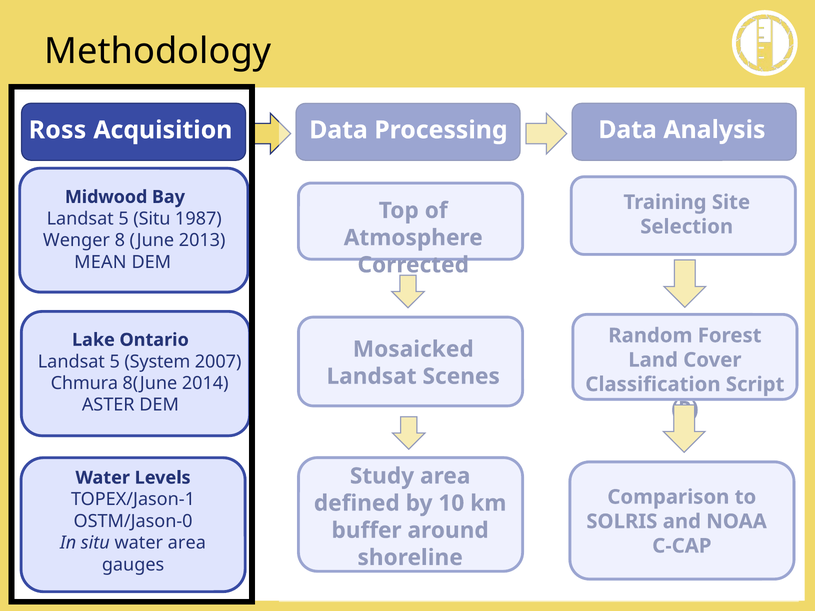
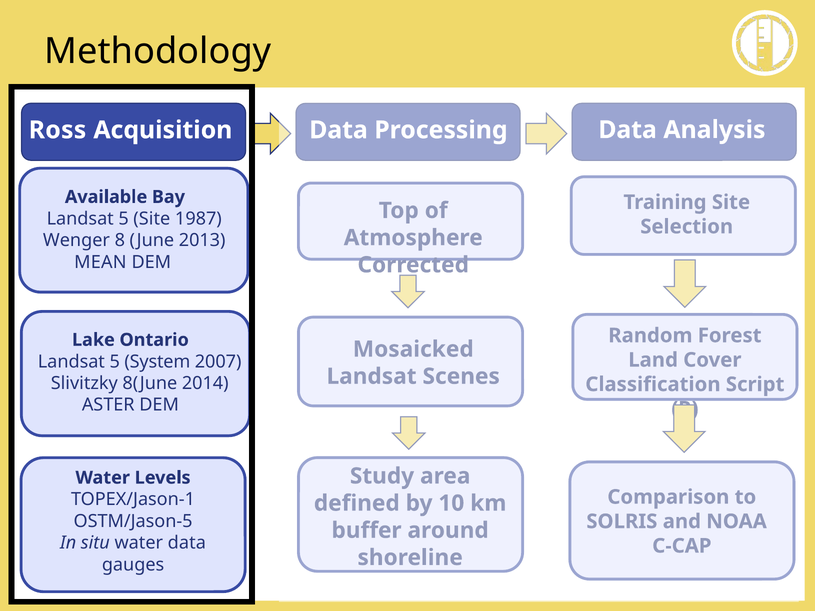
Midwood: Midwood -> Available (106, 197)
5 Situ: Situ -> Site (152, 219)
Chmura: Chmura -> Slivitzky (84, 383)
OSTM/Jason-0: OSTM/Jason-0 -> OSTM/Jason-5 (133, 521)
water area: area -> data (187, 543)
